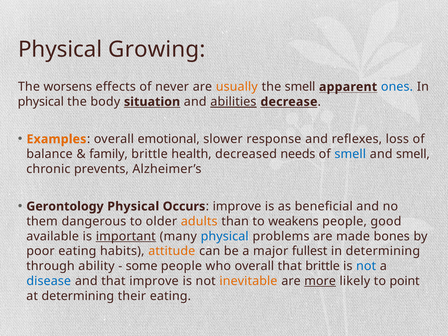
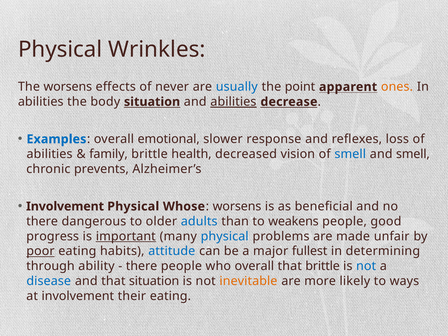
Growing: Growing -> Wrinkles (157, 49)
usually colour: orange -> blue (237, 87)
the smell: smell -> point (300, 87)
ones colour: blue -> orange (397, 87)
physical: physical -> abilities (41, 102)
Examples colour: orange -> blue (56, 139)
balance: balance -> abilities (50, 154)
needs: needs -> vision (298, 154)
Gerontology: Gerontology -> Involvement (65, 206)
Occurs: Occurs -> Whose (184, 206)
improve: improve -> worsens (237, 206)
them: them -> there (42, 221)
adults colour: orange -> blue (199, 221)
available: available -> progress (53, 236)
bones: bones -> unfair (392, 236)
poor underline: none -> present (40, 251)
attitude colour: orange -> blue (172, 251)
some: some -> there (142, 266)
that improve: improve -> situation (154, 281)
more underline: present -> none (320, 281)
point: point -> ways (404, 281)
at determining: determining -> involvement (78, 296)
